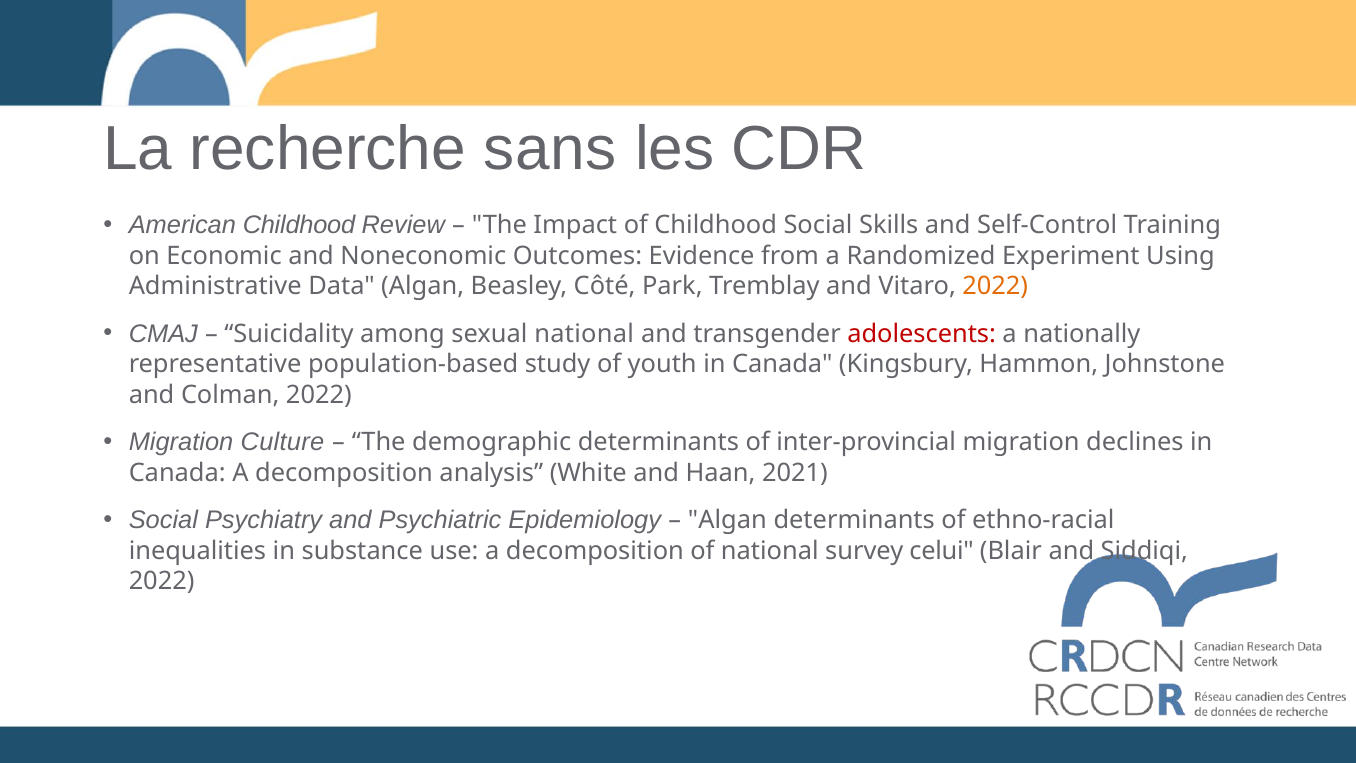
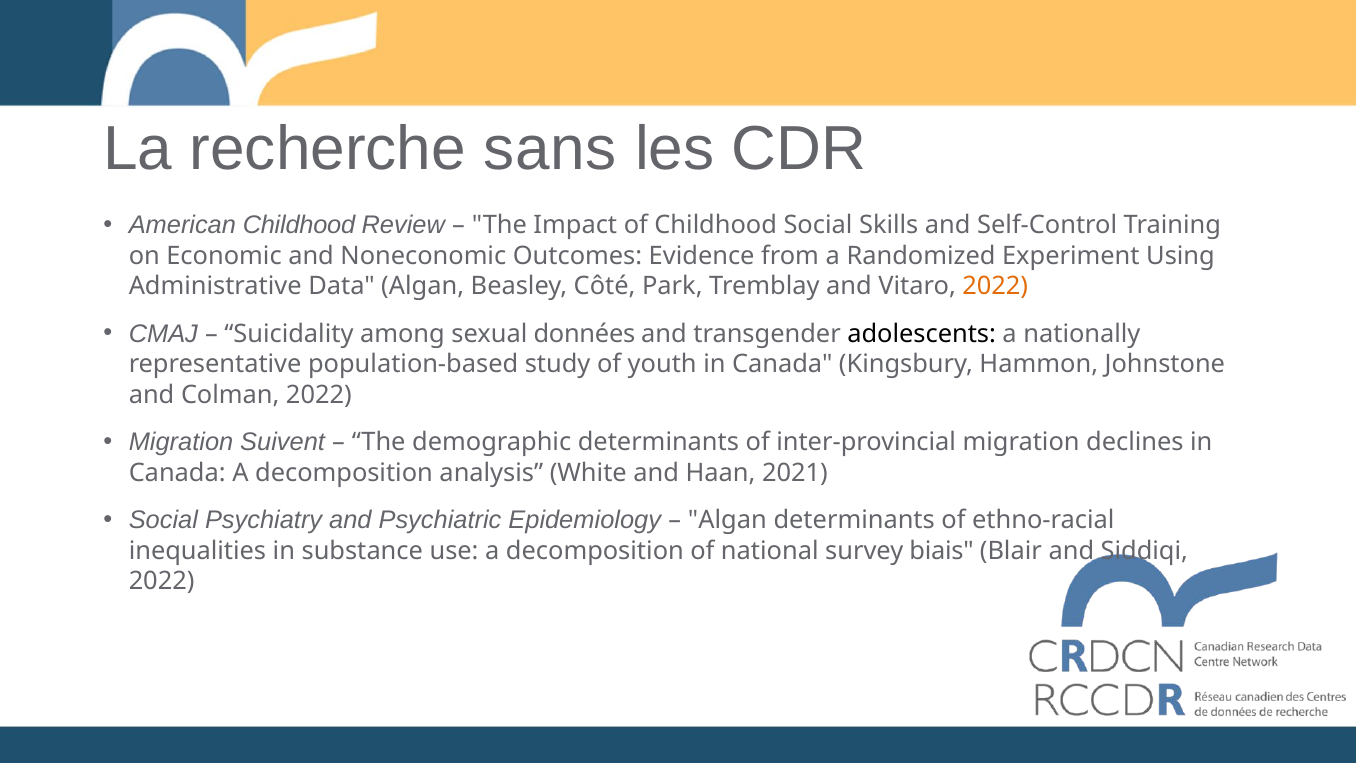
sexual national: national -> données (584, 334)
adolescents colour: red -> black (922, 334)
Culture: Culture -> Suivent (283, 442)
celui: celui -> biais (942, 551)
